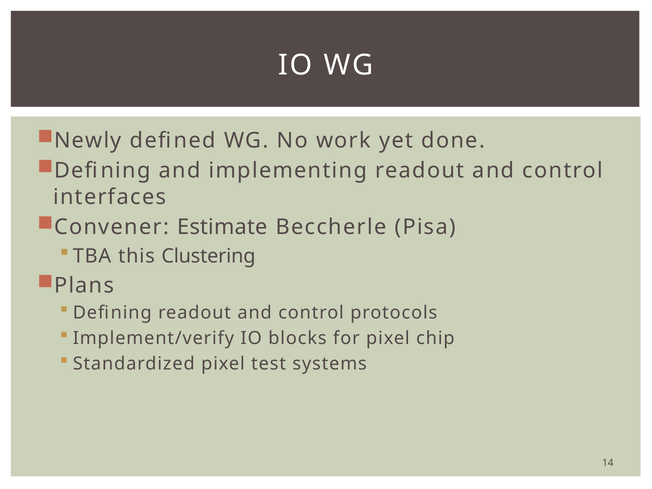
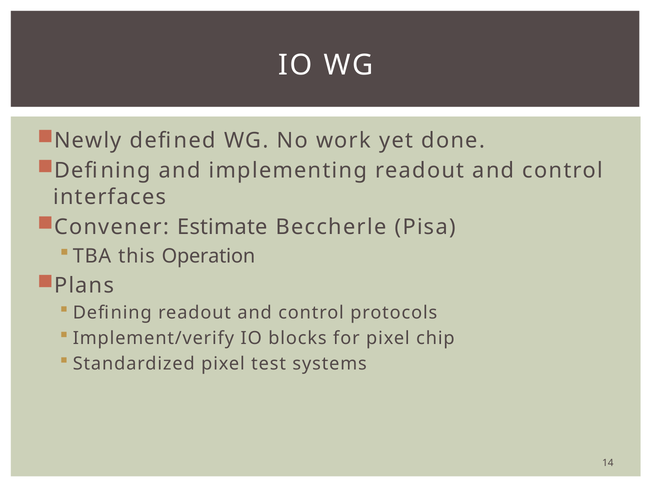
Clustering: Clustering -> Operation (208, 256)
